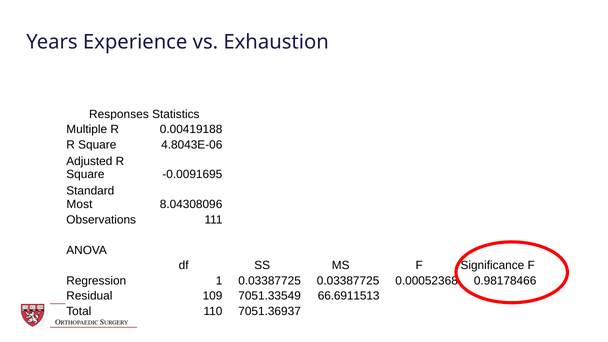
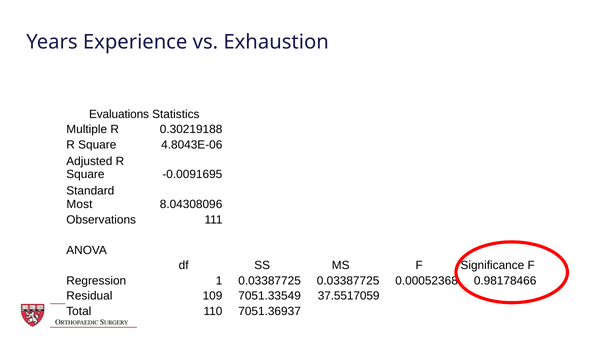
Responses: Responses -> Evaluations (119, 114)
0.00419188: 0.00419188 -> 0.30219188 (191, 129)
66.6911513: 66.6911513 -> 37.5517059 (349, 296)
